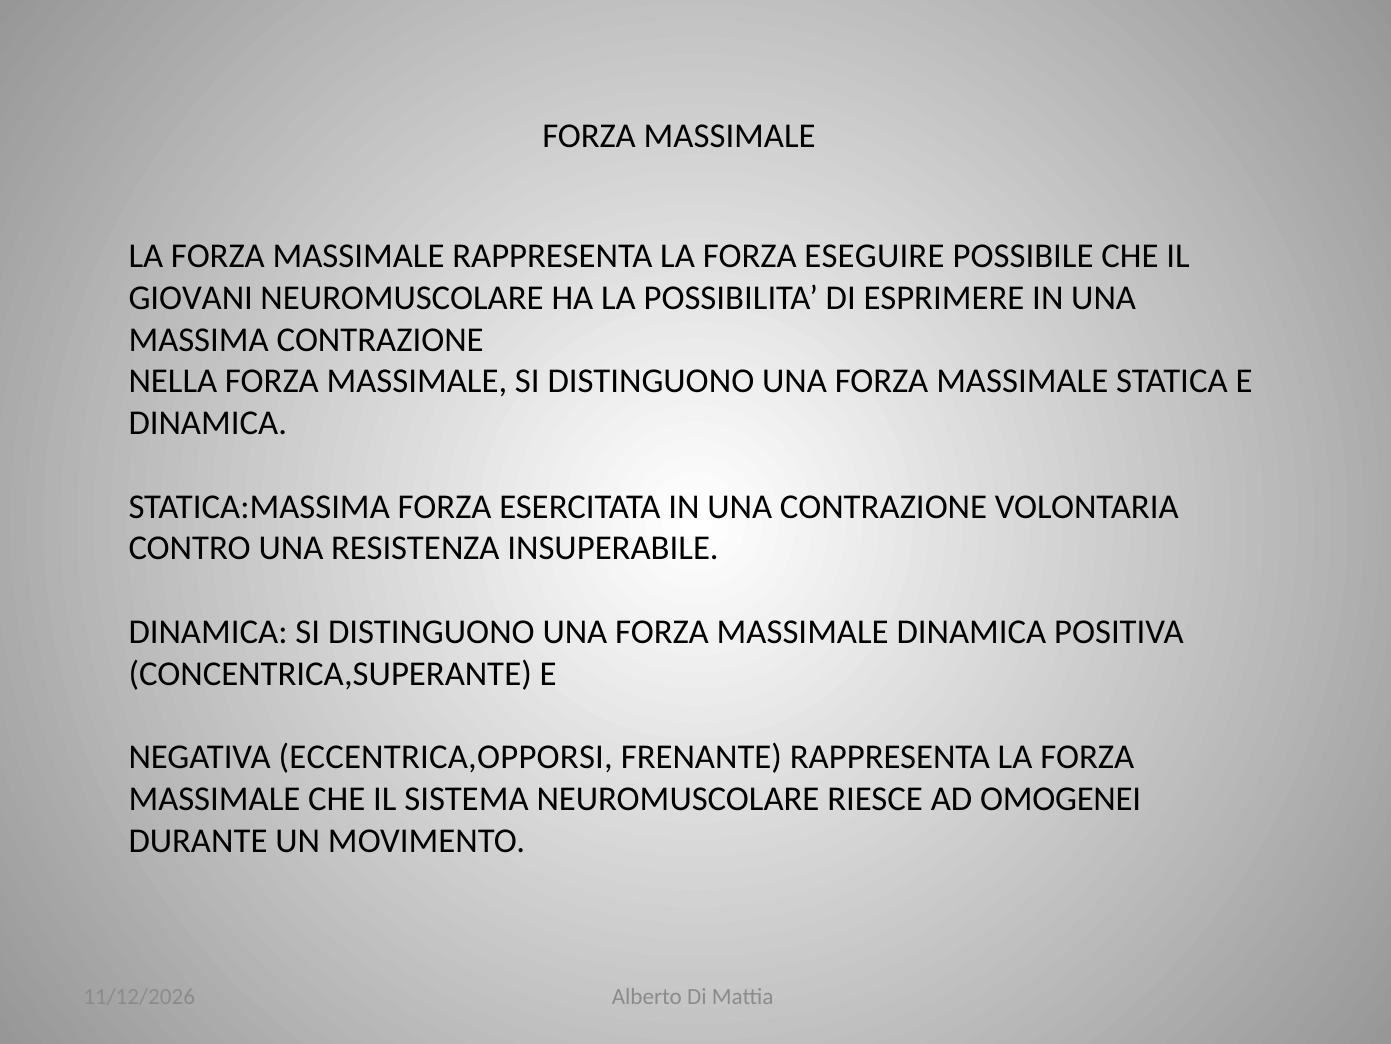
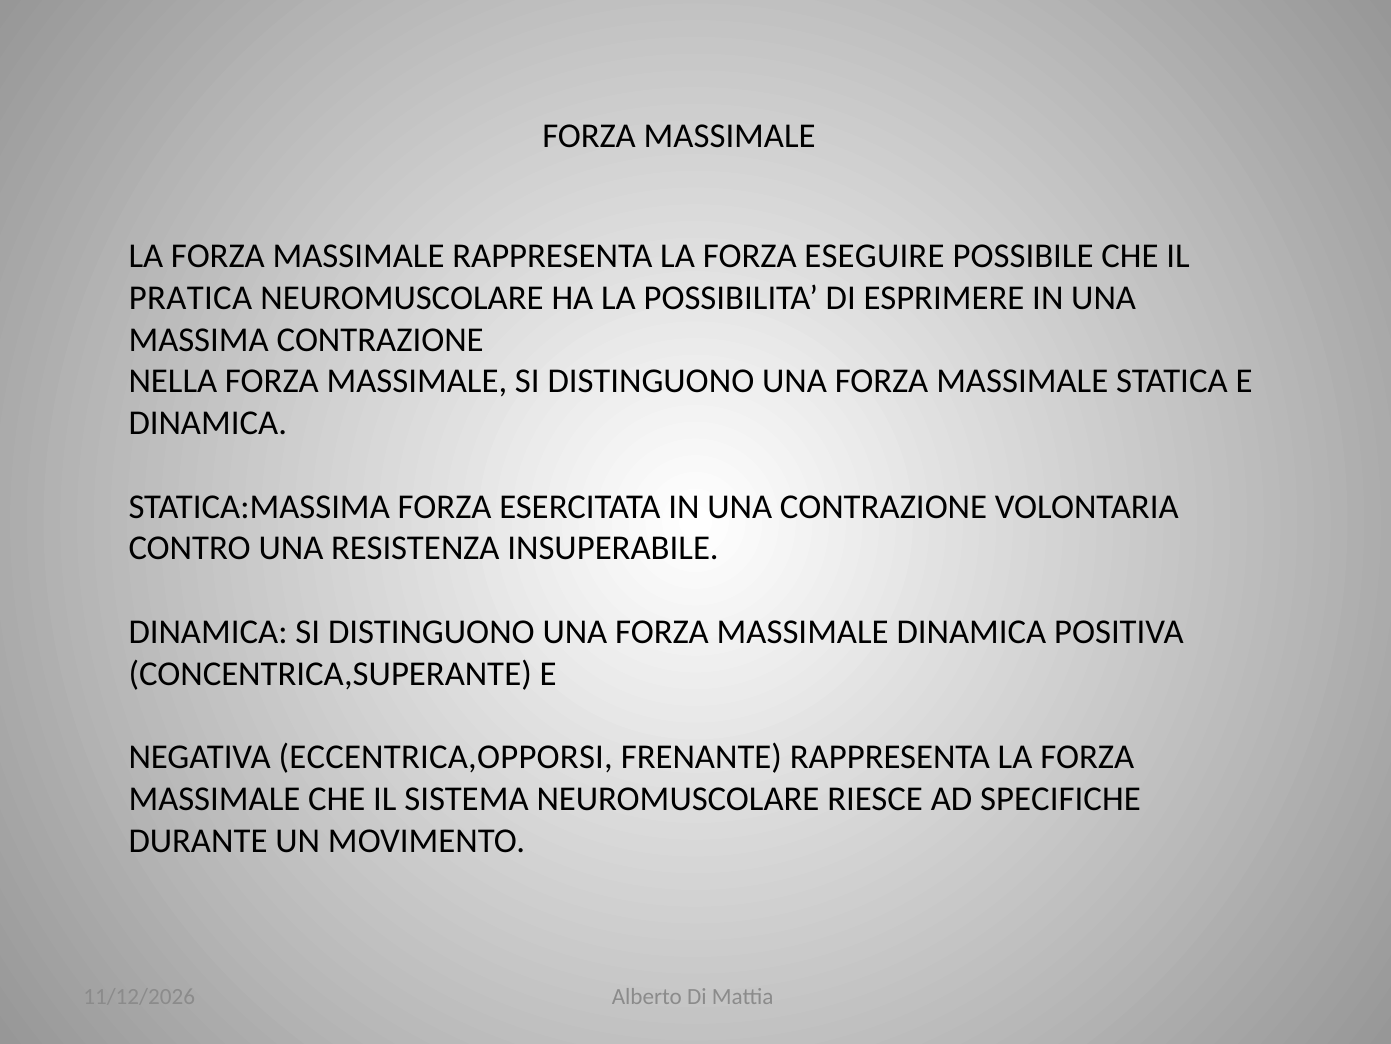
GIOVANI: GIOVANI -> PRATICA (191, 298)
OMOGENEI: OMOGENEI -> SPECIFICHE (1060, 798)
